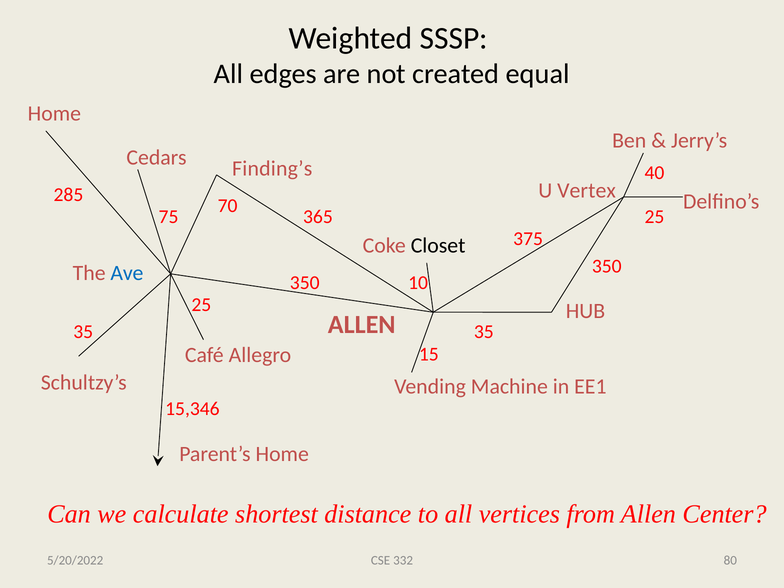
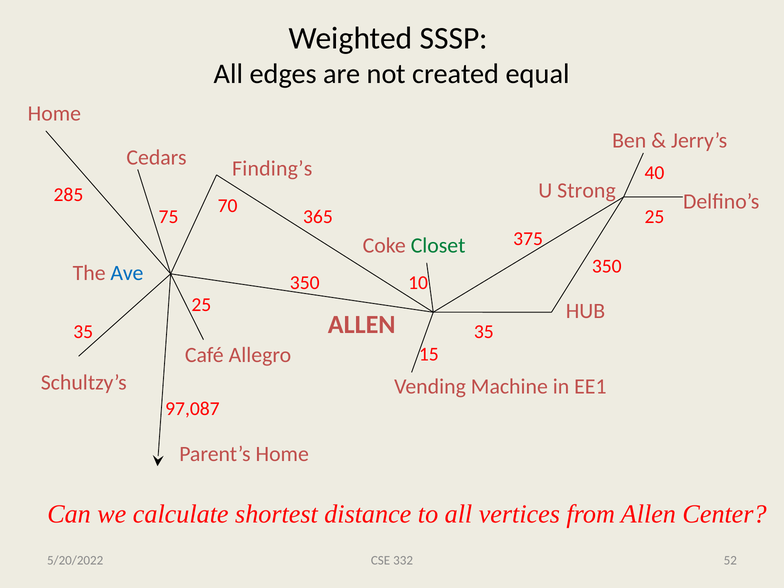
Vertex: Vertex -> Strong (586, 190)
Closet colour: black -> green (438, 245)
15,346: 15,346 -> 97,087 (192, 409)
80: 80 -> 52 (730, 561)
